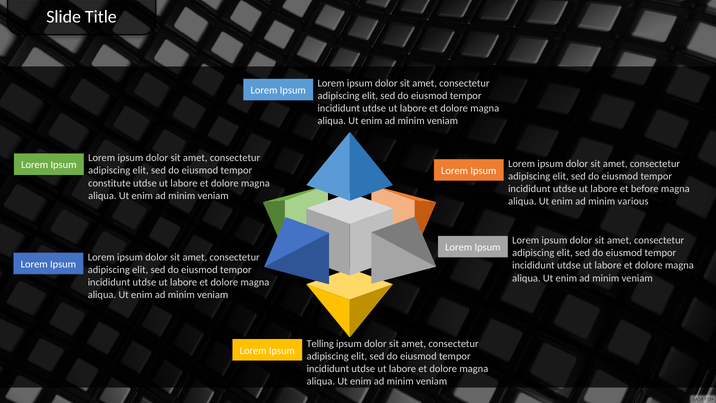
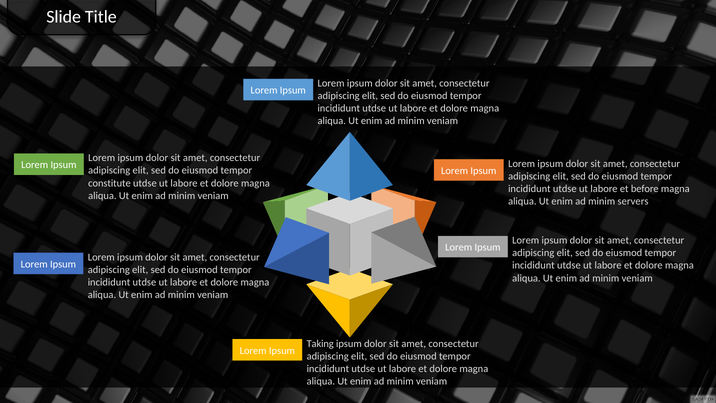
various: various -> servers (633, 201)
Telling: Telling -> Taking (320, 343)
